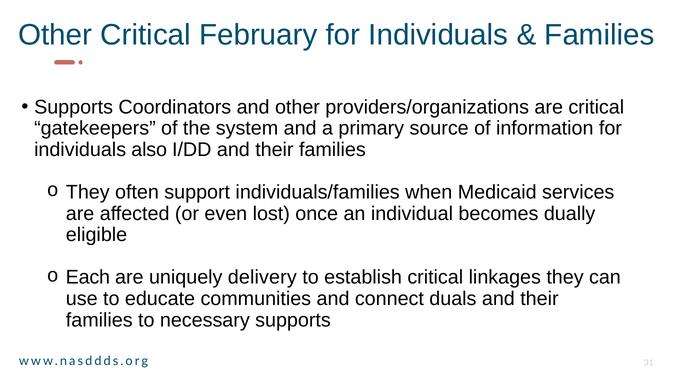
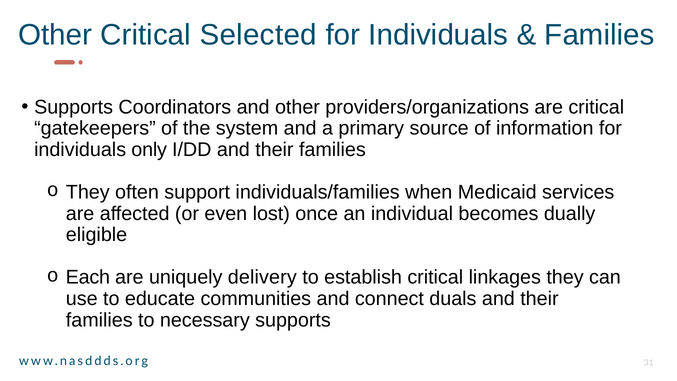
February: February -> Selected (258, 35)
also: also -> only (149, 150)
